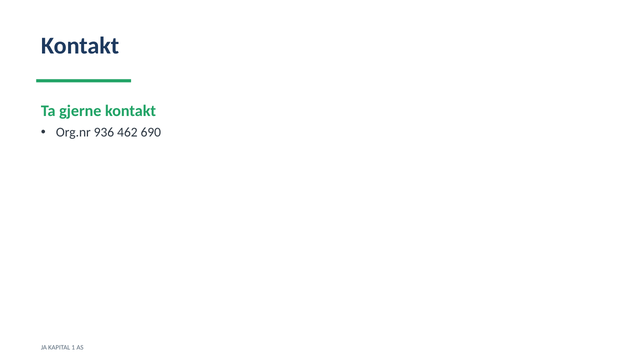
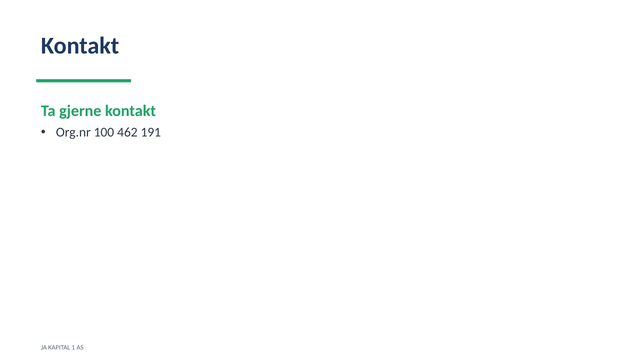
936: 936 -> 100 (104, 132)
690: 690 -> 191 (151, 132)
